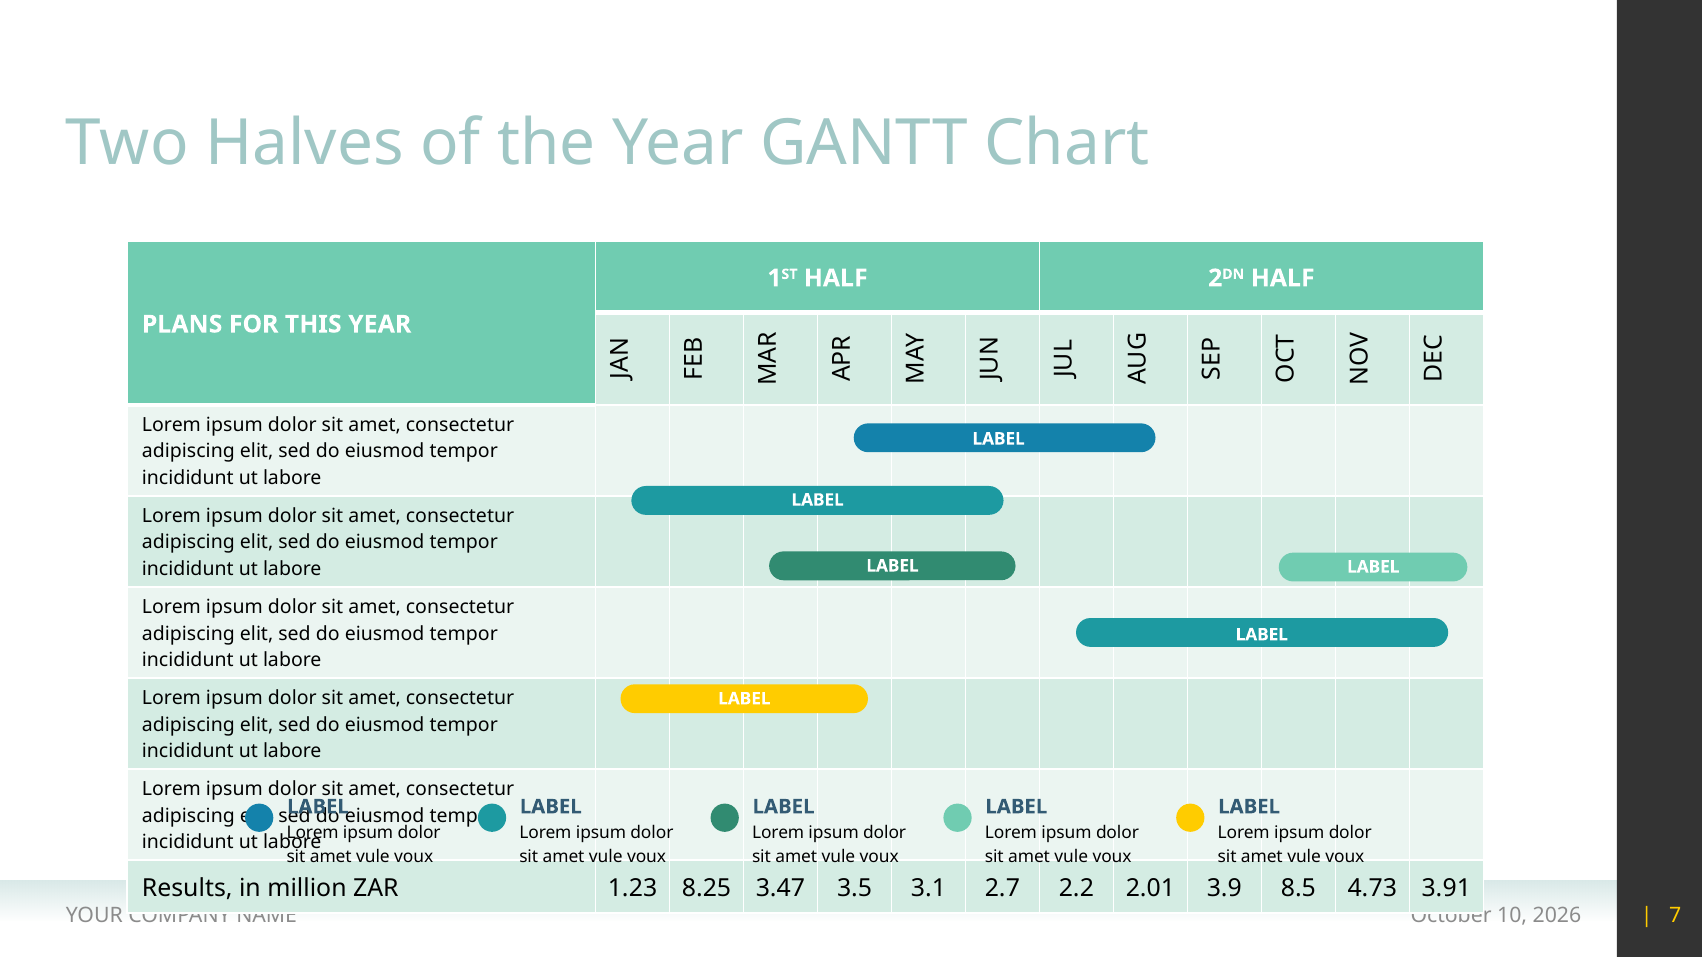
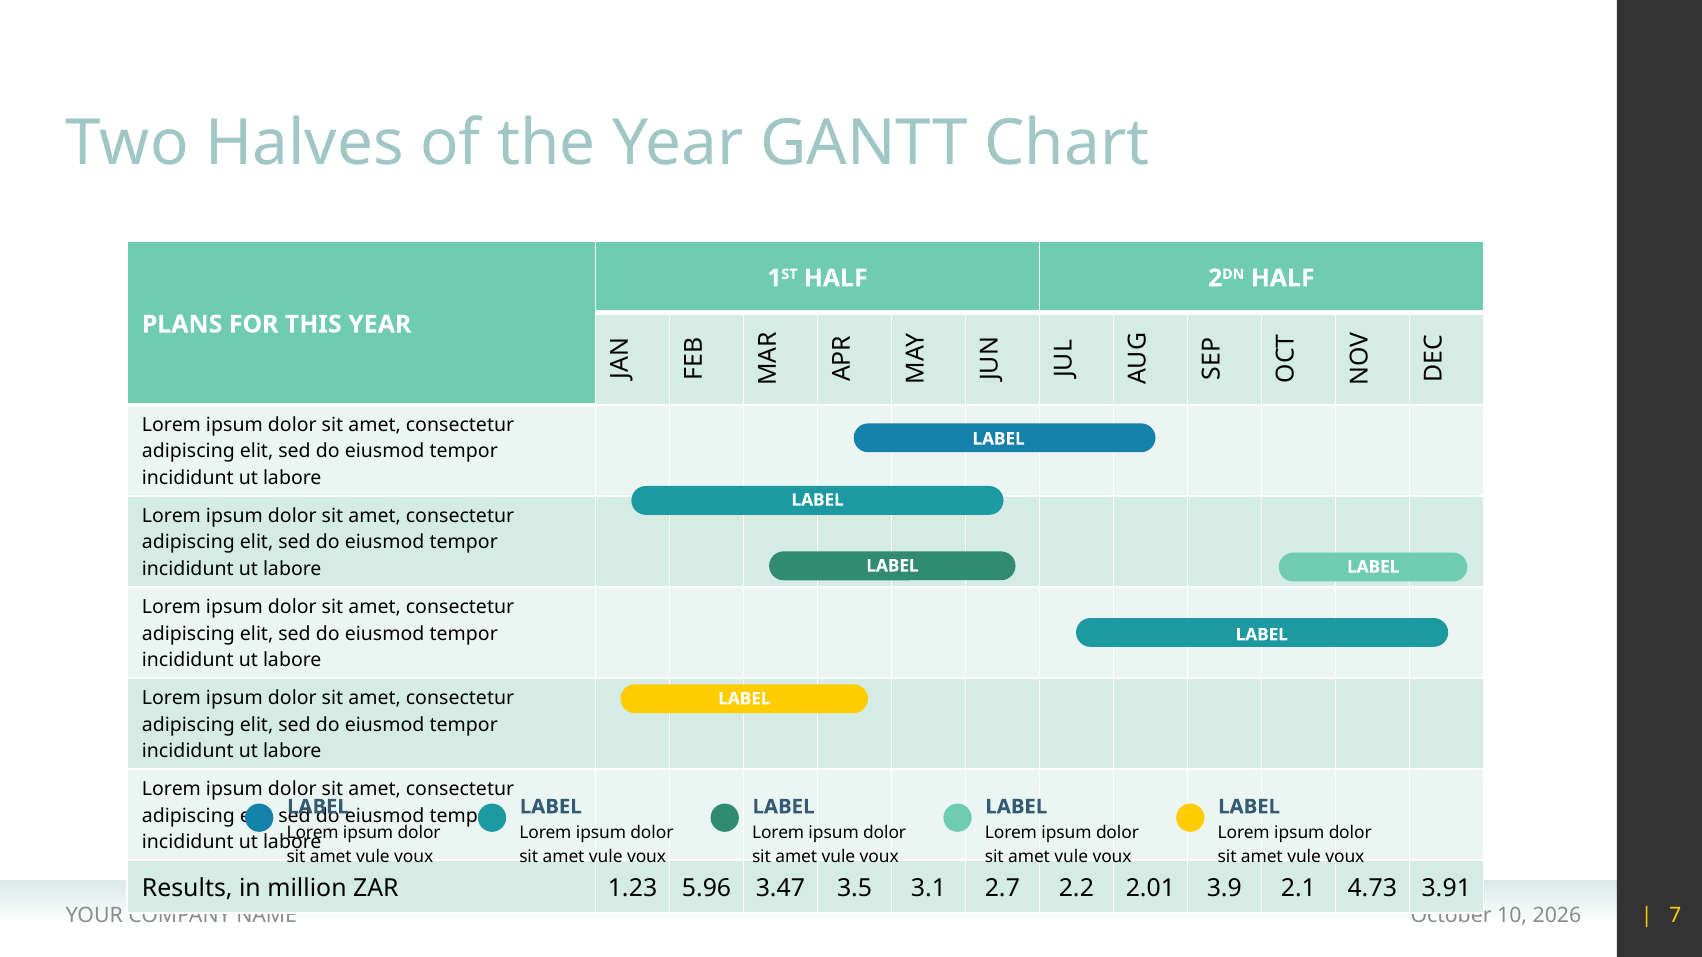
8.25: 8.25 -> 5.96 (707, 888)
8.5: 8.5 -> 2.1 (1298, 888)
